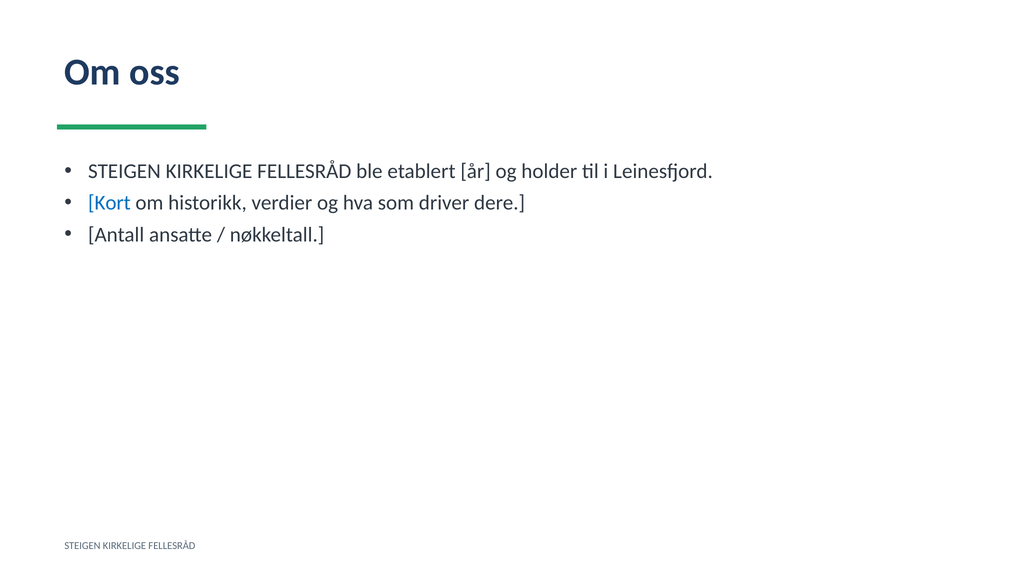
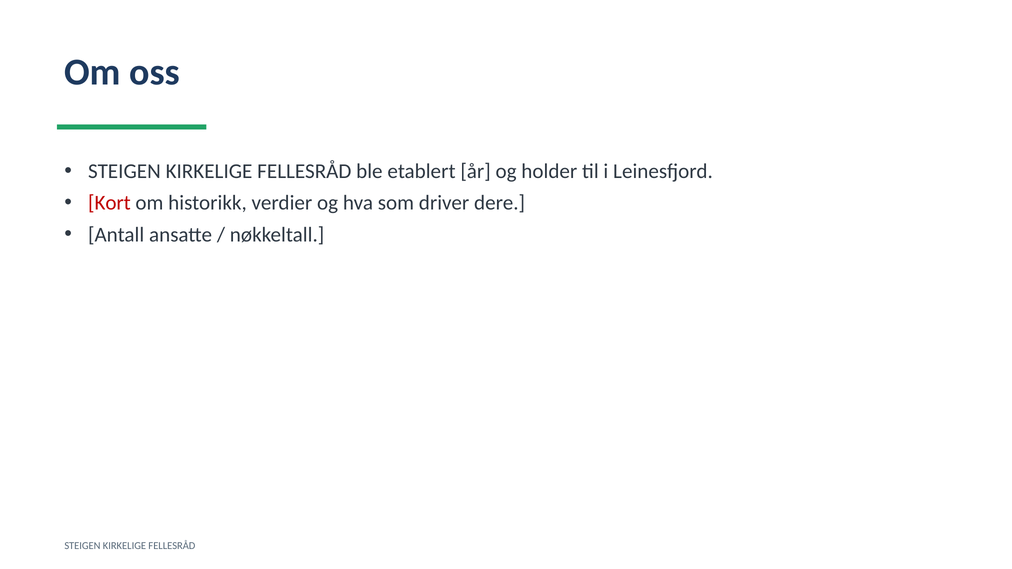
Kort colour: blue -> red (109, 203)
